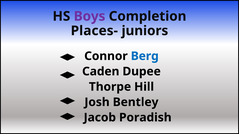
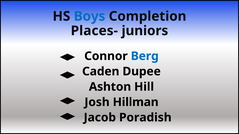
Boys colour: purple -> blue (90, 16)
Thorpe: Thorpe -> Ashton (110, 87)
Bentley: Bentley -> Hillman (136, 102)
